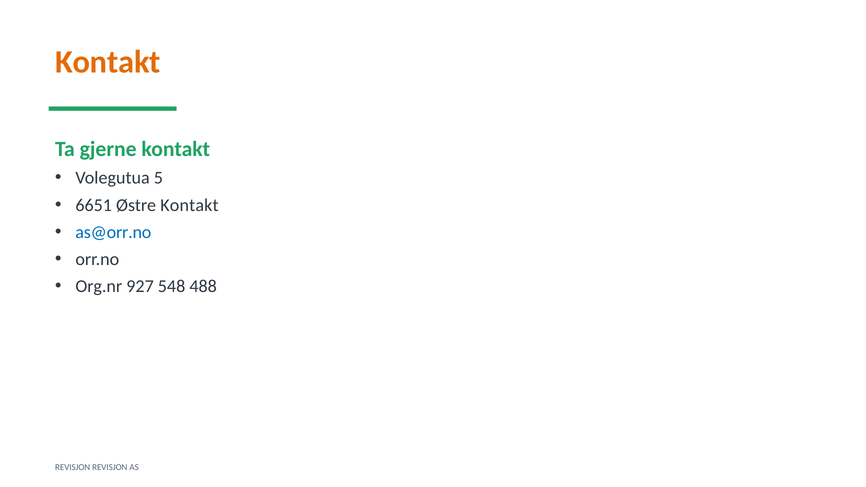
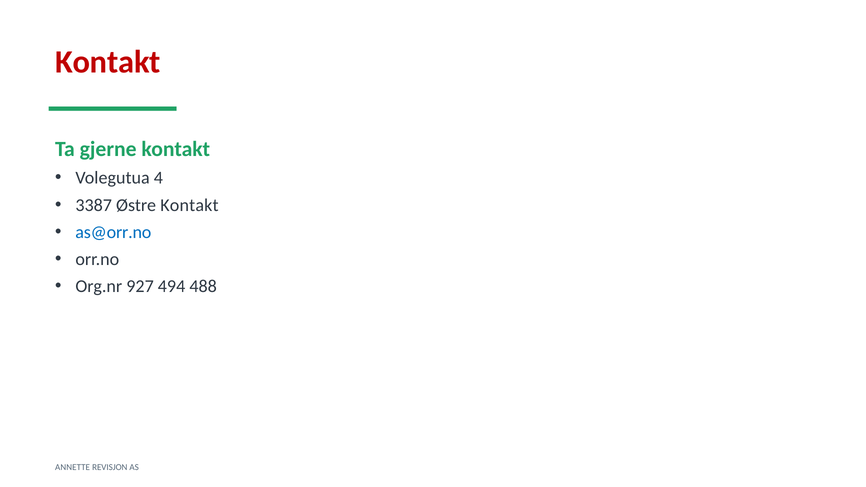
Kontakt colour: orange -> red (108, 62)
5: 5 -> 4 (158, 178)
6651: 6651 -> 3387 (94, 205)
548: 548 -> 494 (172, 286)
REVISJON: REVISJON -> ANNETTE (73, 467)
